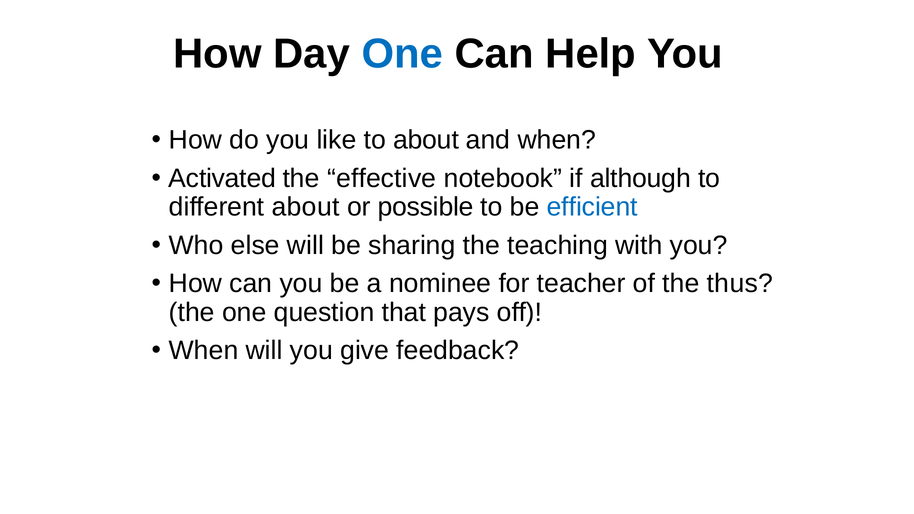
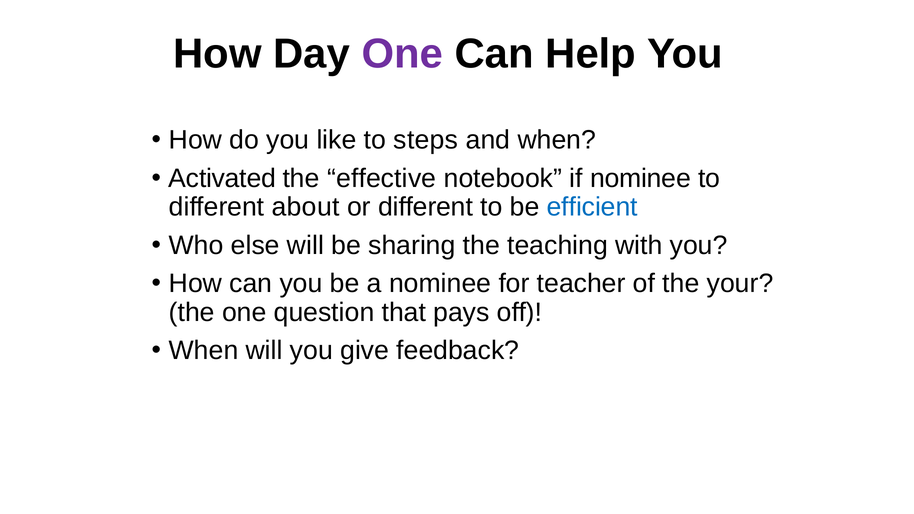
One colour: blue -> purple (402, 54)
to about: about -> steps (426, 140)
if although: although -> nominee (641, 178)
or possible: possible -> different (426, 207)
thus: thus -> your (740, 284)
